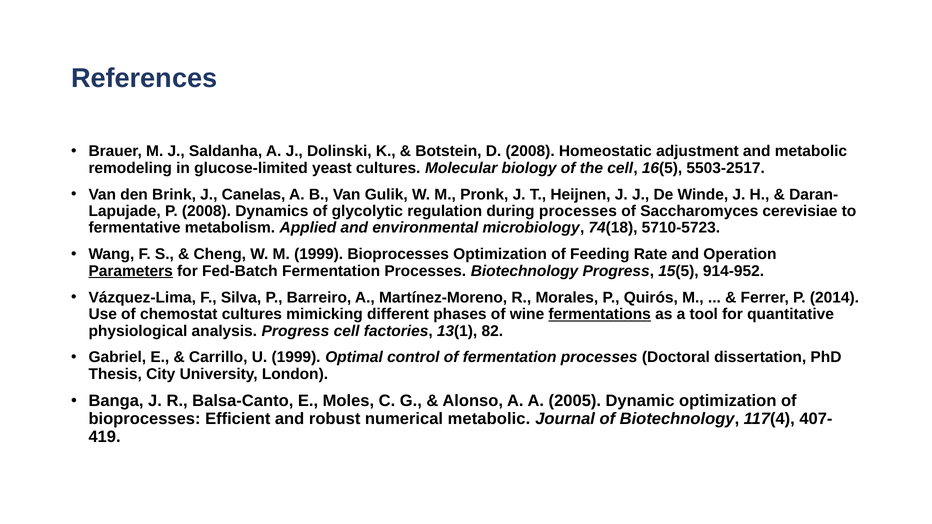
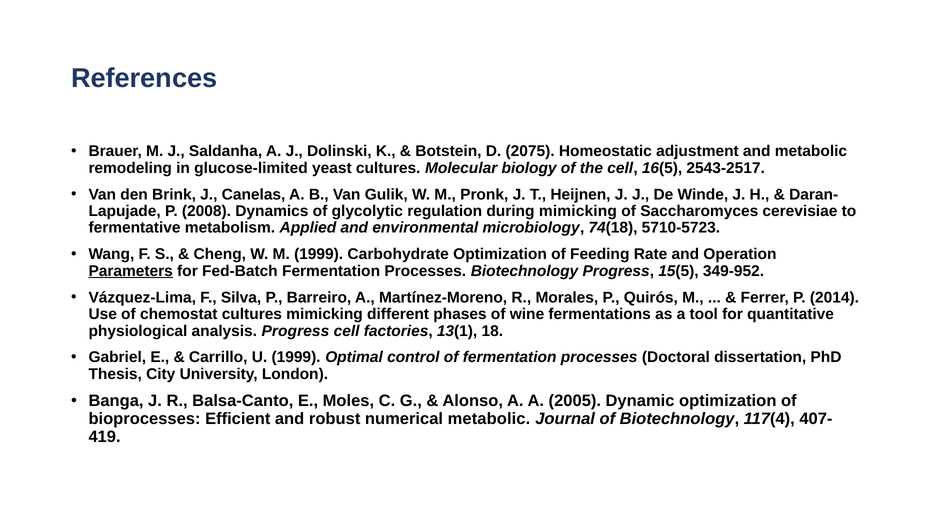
D 2008: 2008 -> 2075 (530, 151)
5503-2517: 5503-2517 -> 2543-2517 (726, 168)
during processes: processes -> mimicking (578, 211)
1999 Bioprocesses: Bioprocesses -> Carbohydrate (398, 254)
914-952: 914-952 -> 349-952 (733, 271)
fermentations underline: present -> none (600, 314)
82: 82 -> 18 (492, 331)
